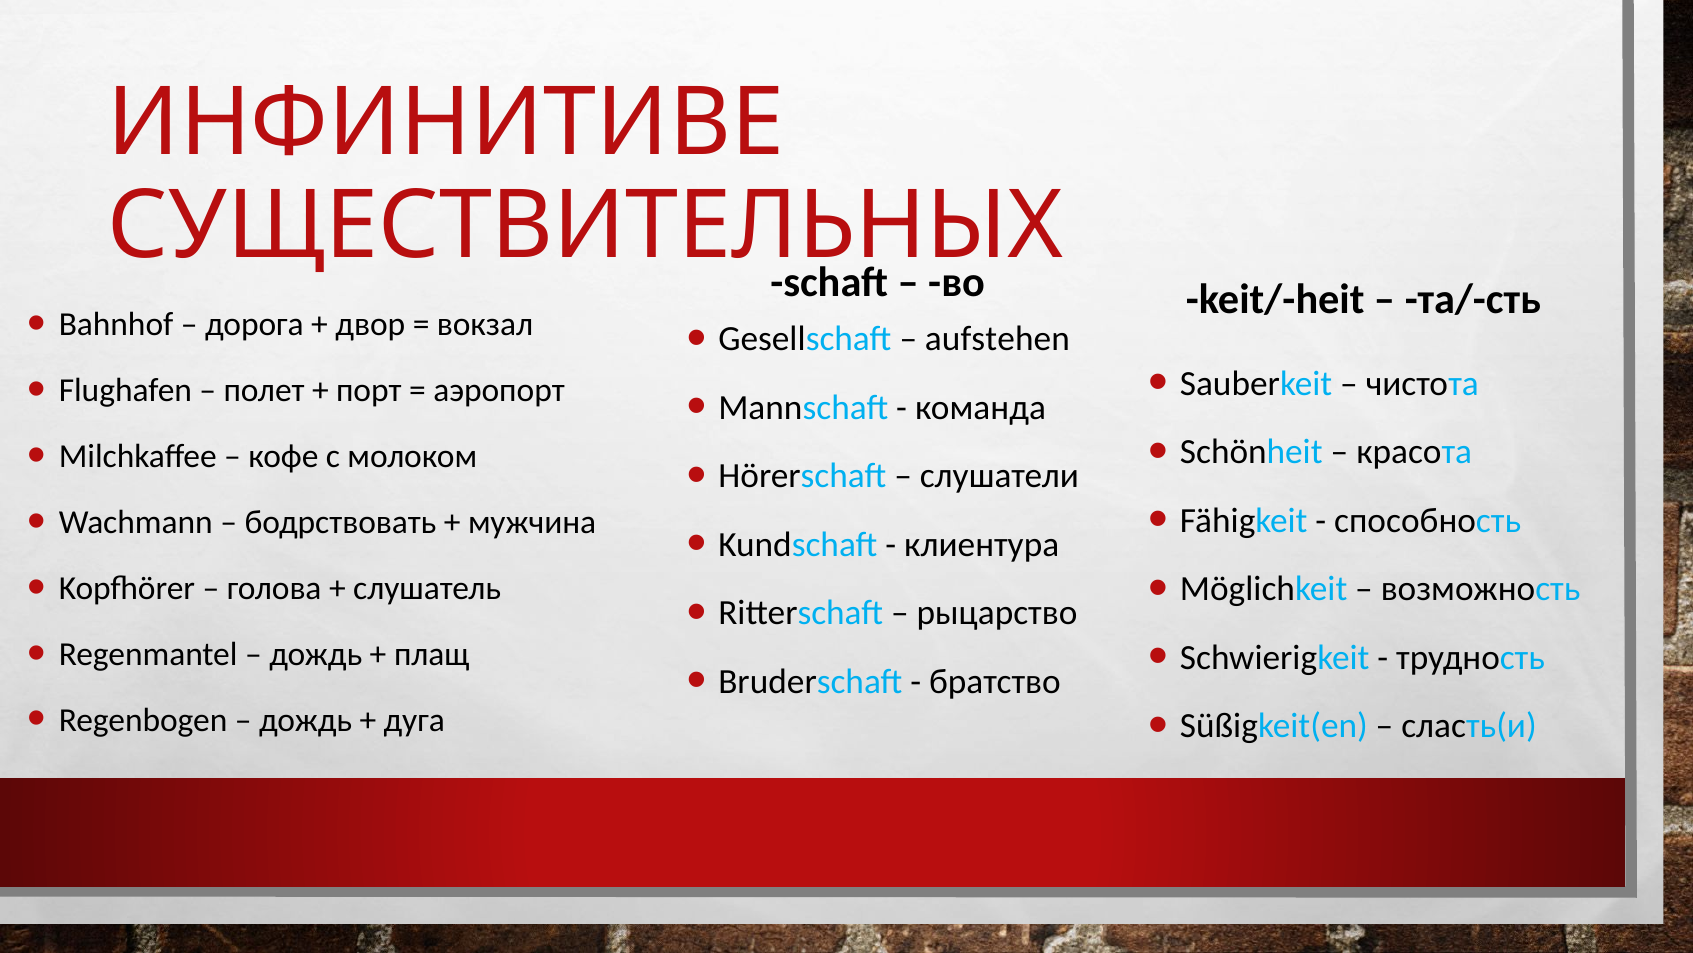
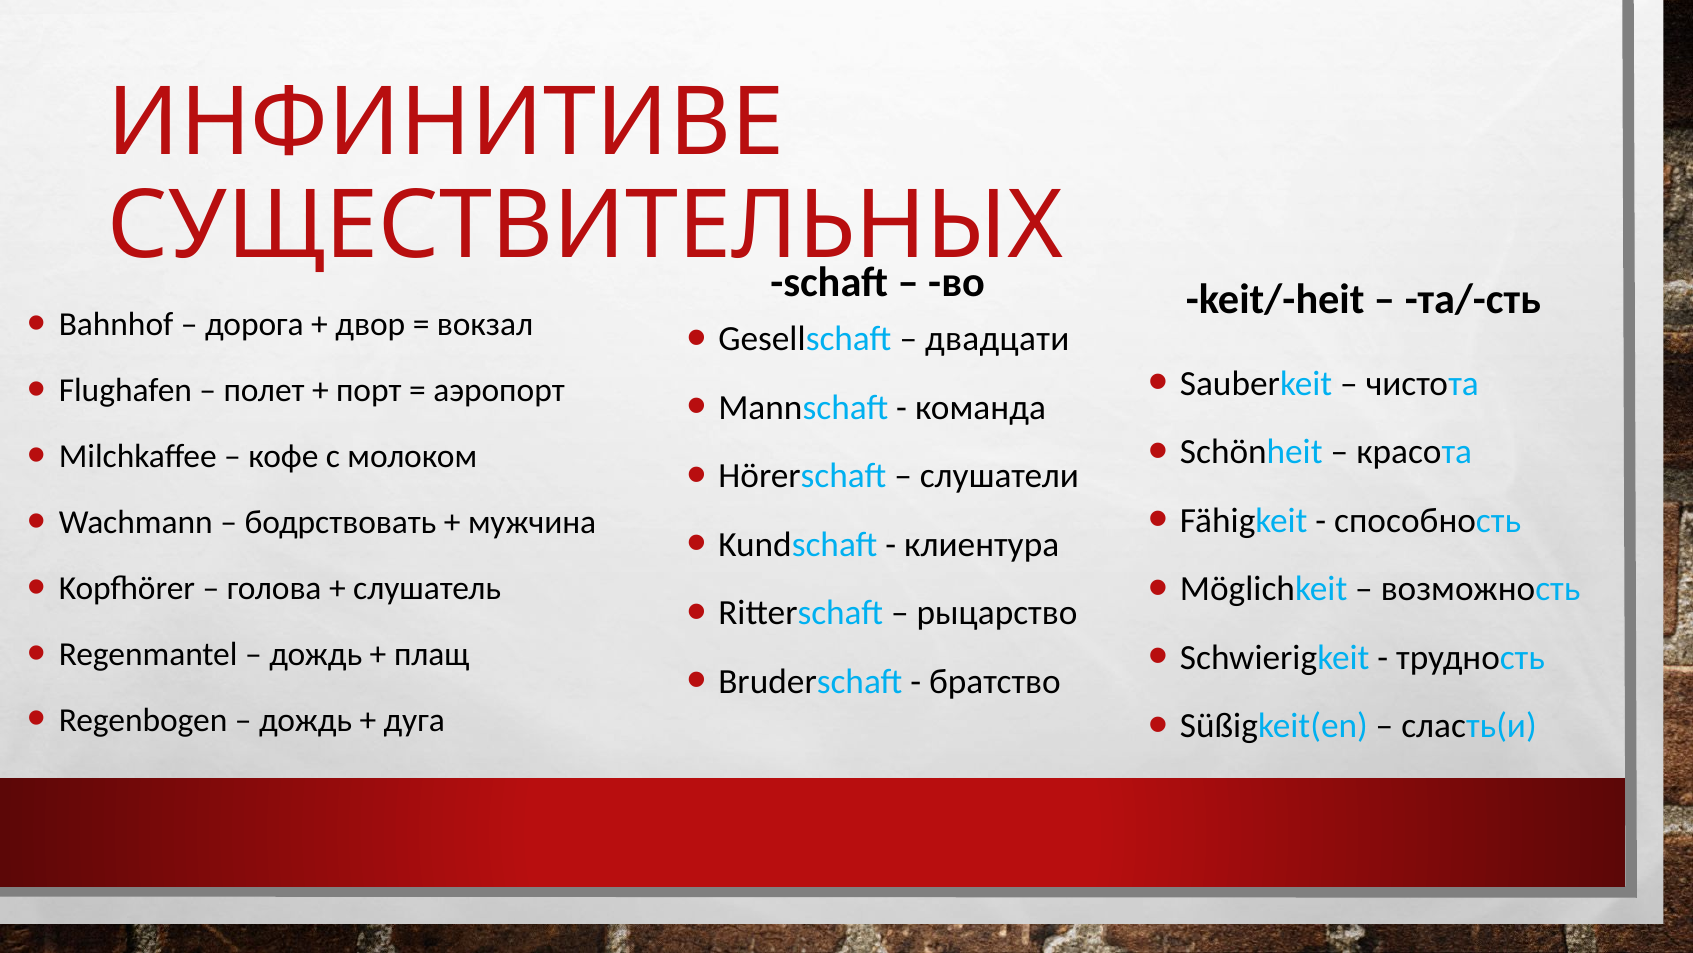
aufstehen: aufstehen -> двадцати (997, 339)
